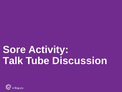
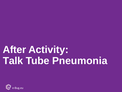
Sore: Sore -> After (14, 49)
Discussion: Discussion -> Pneumonia (80, 60)
